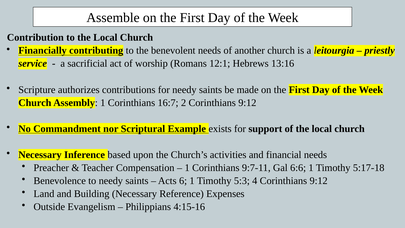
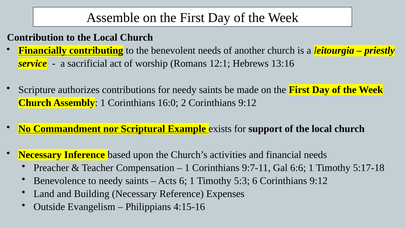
16:7: 16:7 -> 16:0 (168, 103)
5:3 4: 4 -> 6 (255, 181)
